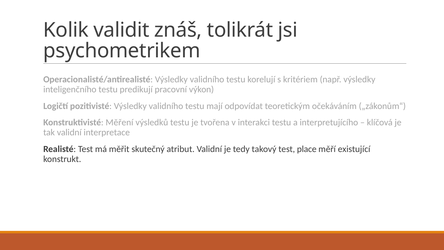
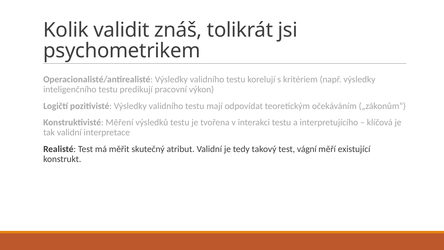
place: place -> vágní (307, 149)
